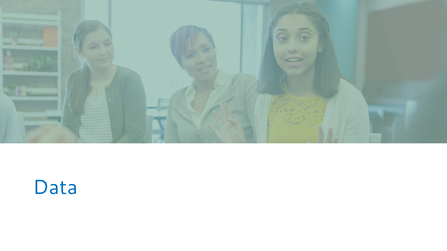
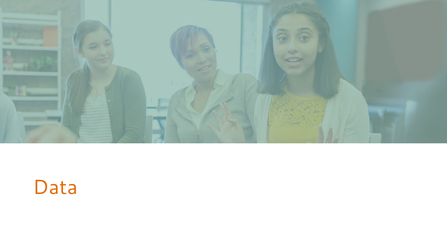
Data colour: blue -> orange (55, 188)
